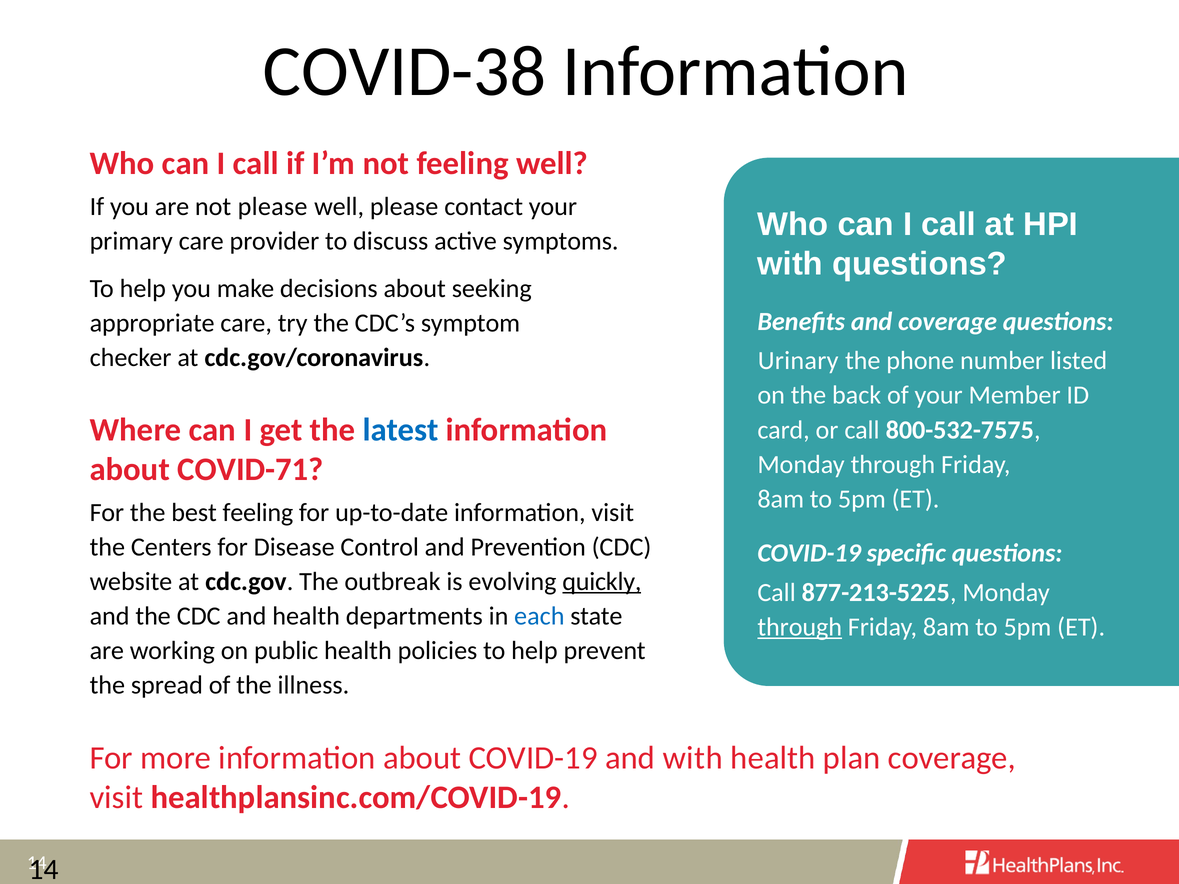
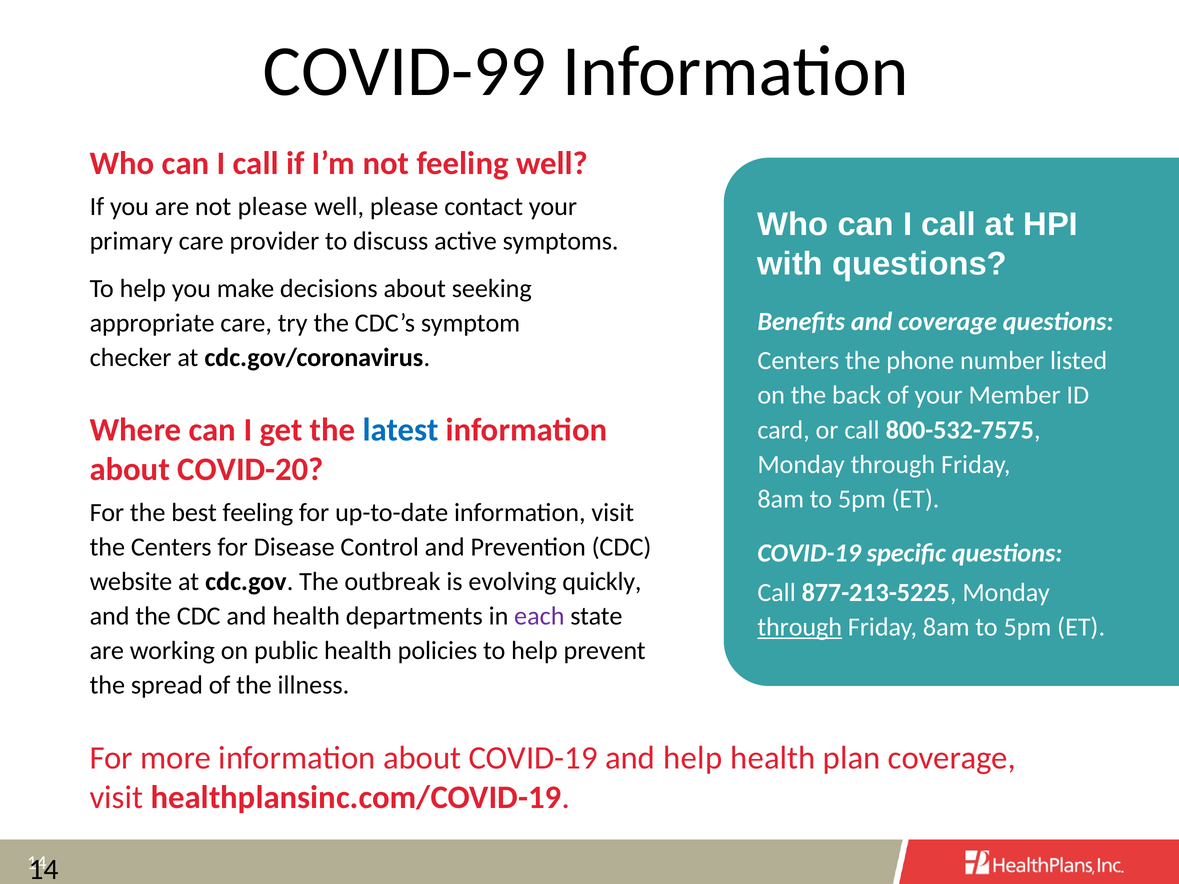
COVID-38: COVID-38 -> COVID-99 (404, 72)
Urinary: Urinary -> Centers (798, 361)
COVID-71: COVID-71 -> COVID-20 (250, 469)
quickly underline: present -> none (602, 582)
each colour: blue -> purple (539, 616)
and with: with -> help (693, 758)
